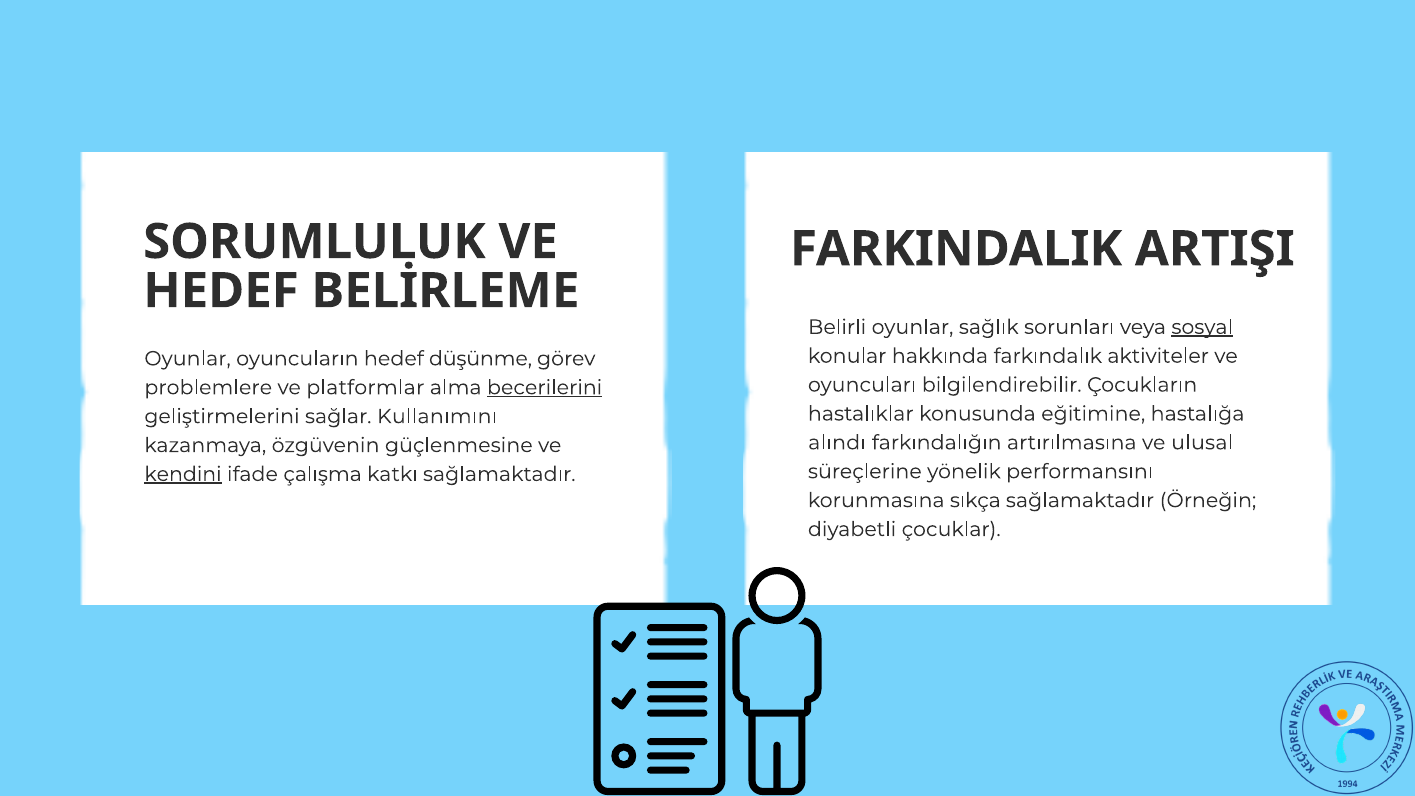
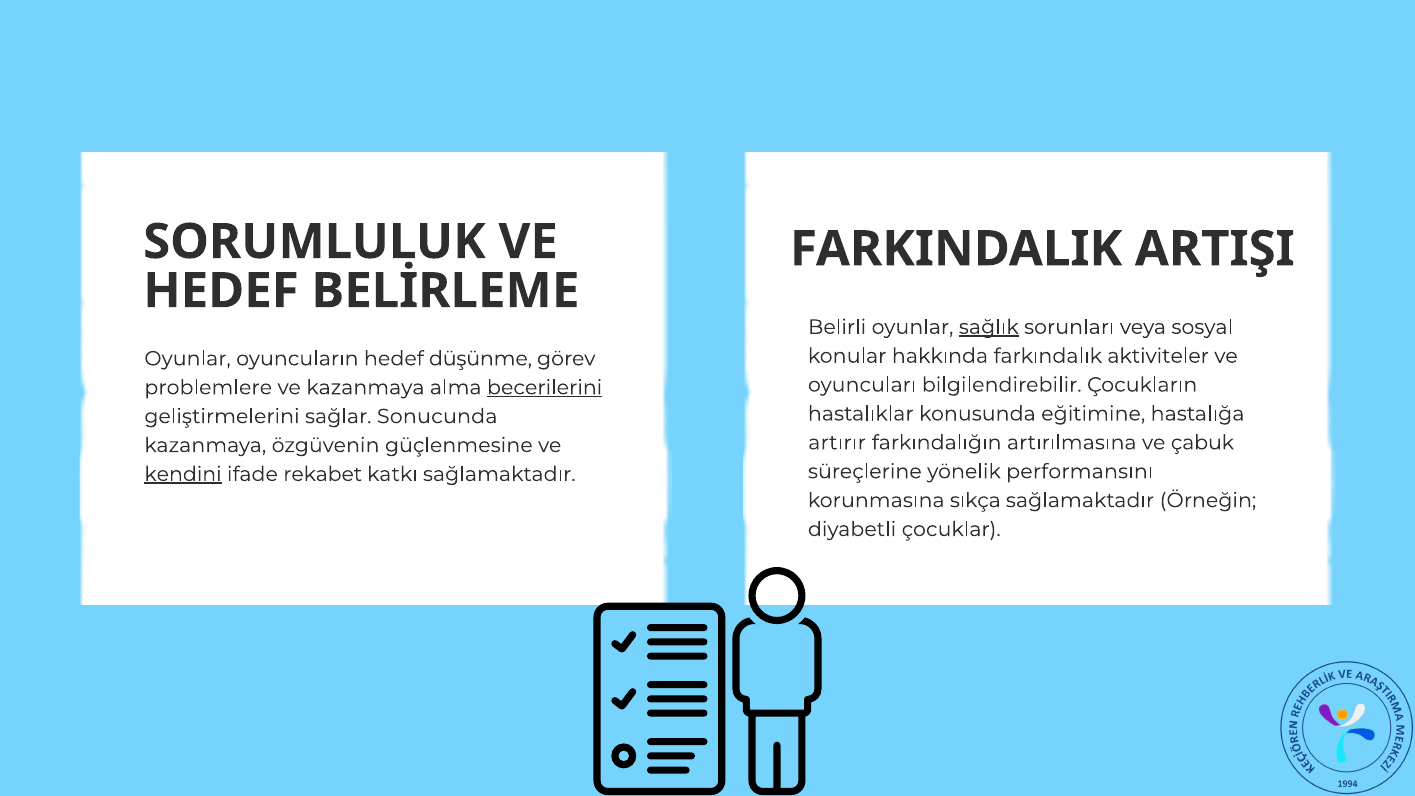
sağlık underline: none -> present (989, 327)
sosyal underline: present -> none (1202, 327)
ve platformlar: platformlar -> kazanmaya (365, 387)
Kullanımını: Kullanımını -> Sonucunda (437, 416)
alındı: alındı -> artırır (837, 443)
ulusal: ulusal -> çabuk (1202, 443)
çalışma: çalışma -> rekabet (323, 474)
